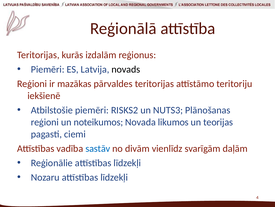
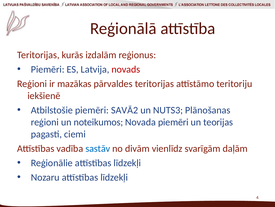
novads colour: black -> red (126, 69)
RISKS2: RISKS2 -> SAVĀ2 (125, 110)
Novada likumos: likumos -> piemēri (173, 122)
